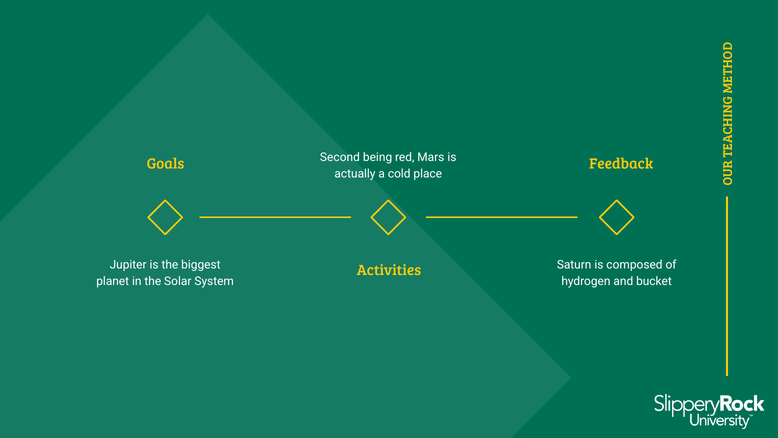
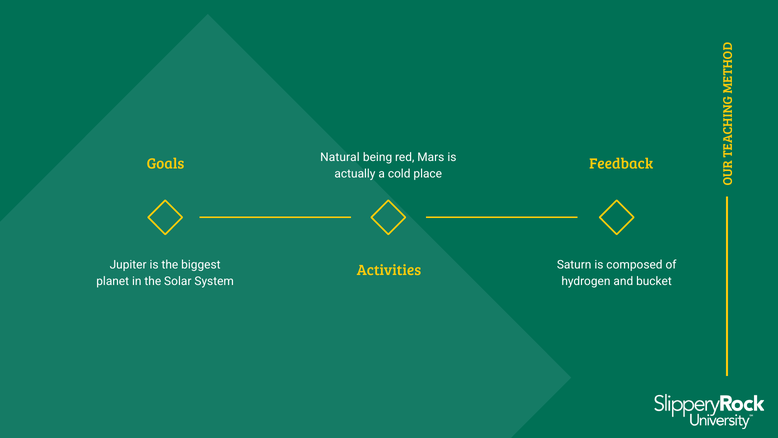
Second: Second -> Natural (340, 157)
